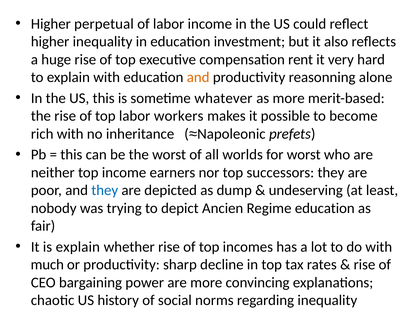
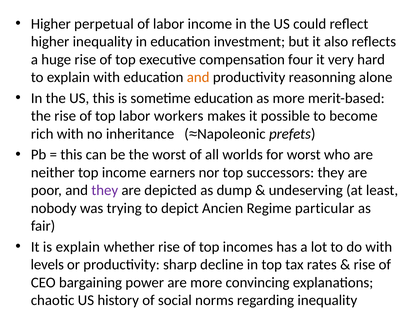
rent: rent -> four (301, 59)
sometime whatever: whatever -> education (224, 98)
they colour: blue -> purple (105, 190)
Regime education: education -> particular (325, 208)
much: much -> levels (47, 264)
